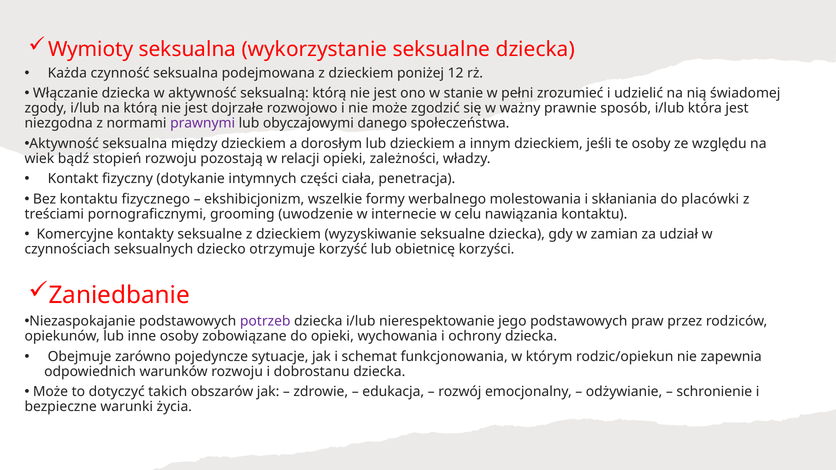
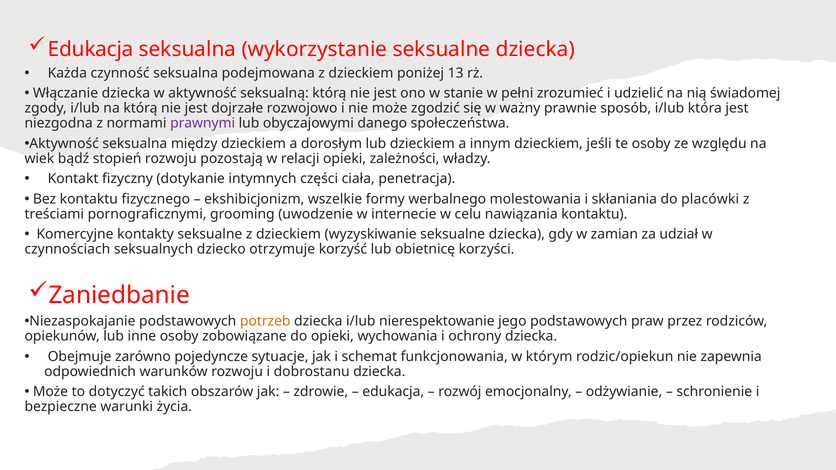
Wymioty: Wymioty -> Edukacja (91, 49)
12: 12 -> 13 (456, 73)
potrzeb colour: purple -> orange (265, 321)
